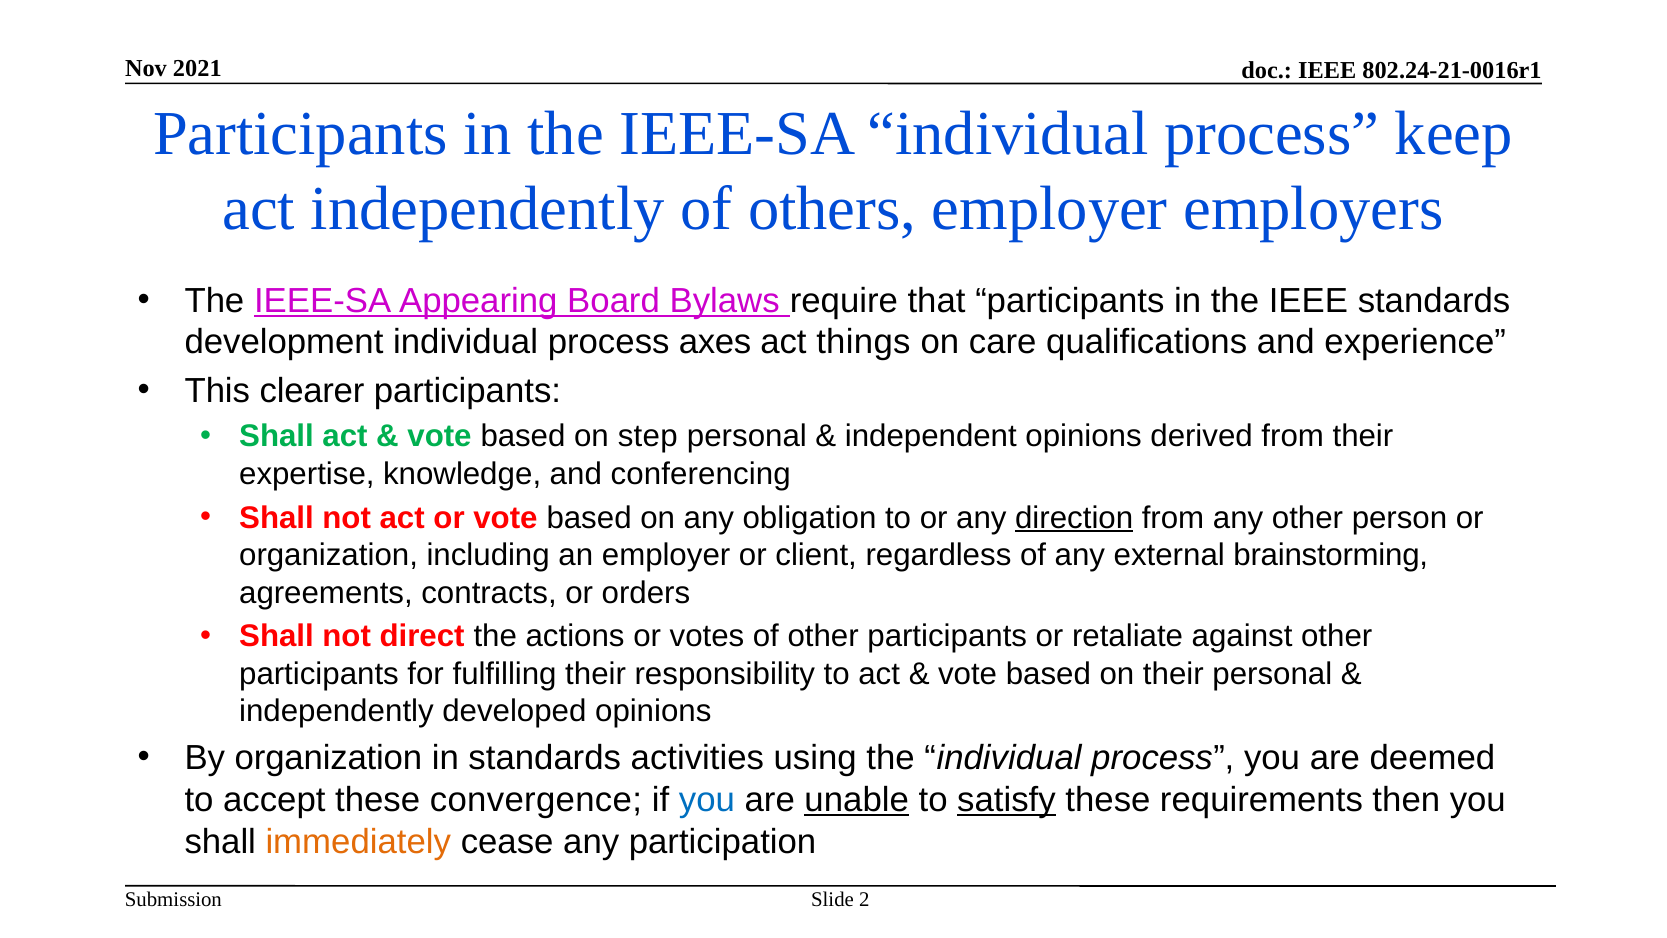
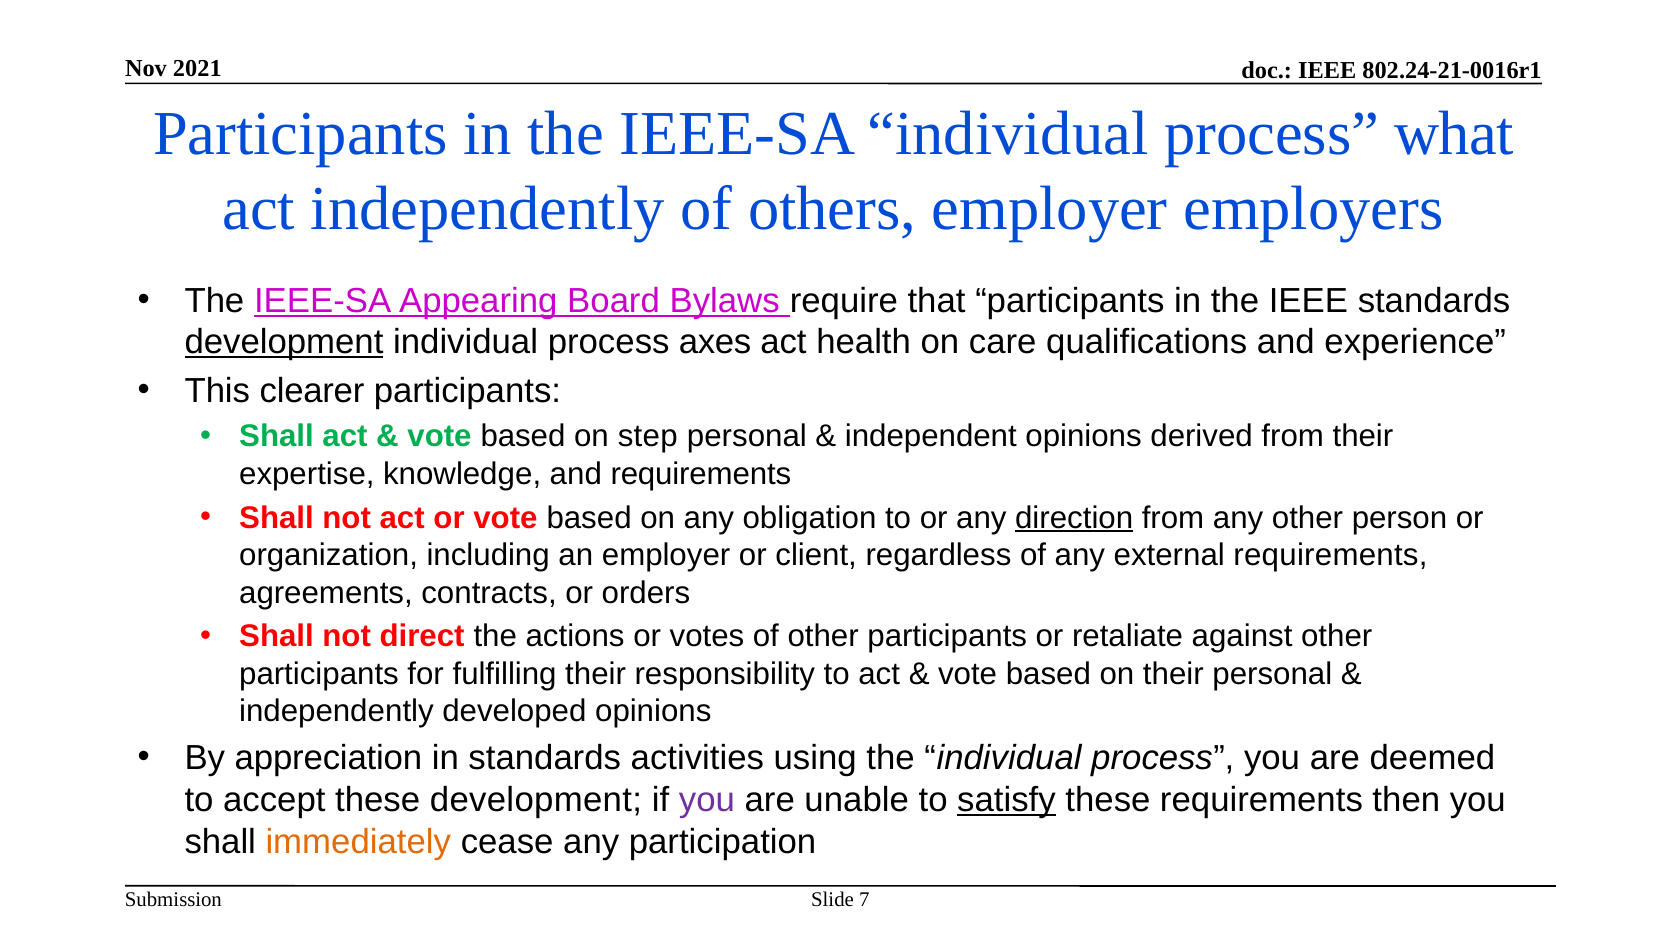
keep: keep -> what (1454, 134)
development underline: none -> present (284, 342)
things: things -> health (864, 342)
and conferencing: conferencing -> requirements (701, 474)
external brainstorming: brainstorming -> requirements (1330, 555)
By organization: organization -> appreciation (328, 758)
these convergence: convergence -> development (536, 800)
you colour: blue -> purple (707, 800)
unable underline: present -> none (857, 800)
2: 2 -> 7 (864, 899)
